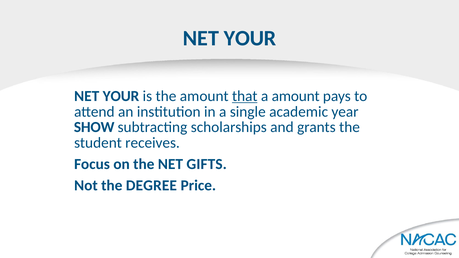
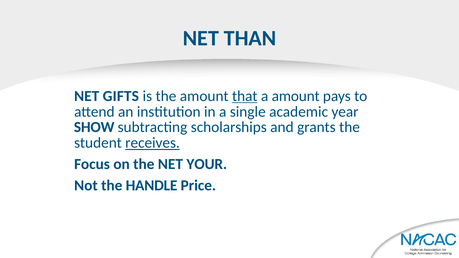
YOUR: YOUR -> THAN (250, 38)
YOUR: YOUR -> GIFTS (121, 96)
receives underline: none -> present (153, 143)
GIFTS: GIFTS -> YOUR (207, 164)
DEGREE: DEGREE -> HANDLE (152, 186)
